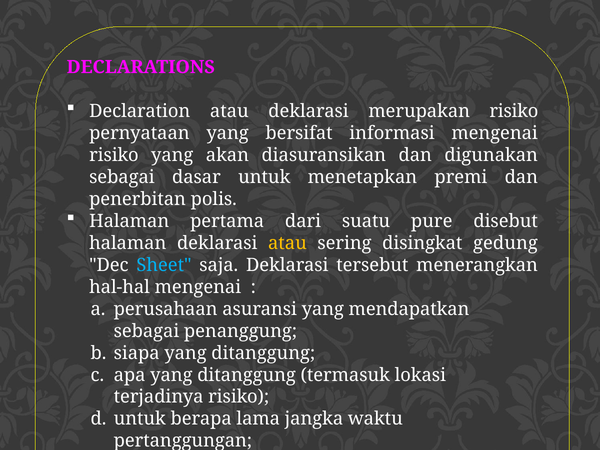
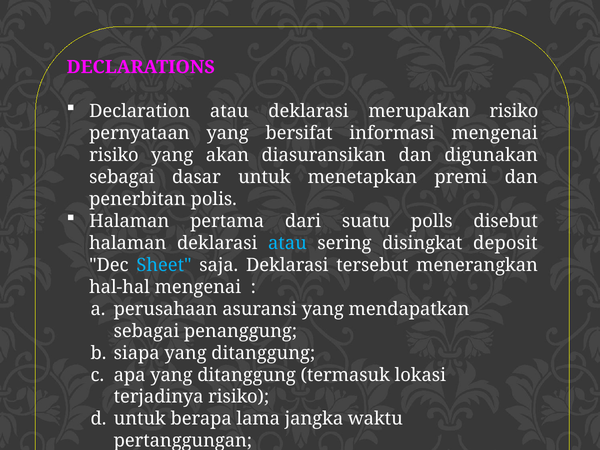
pure: pure -> polls (432, 221)
atau colour: yellow -> light blue (287, 243)
gedung: gedung -> deposit (505, 243)
